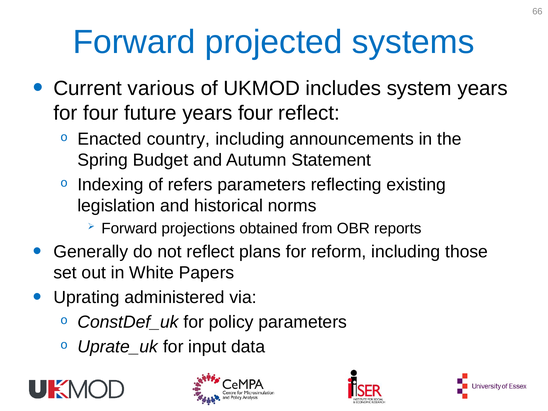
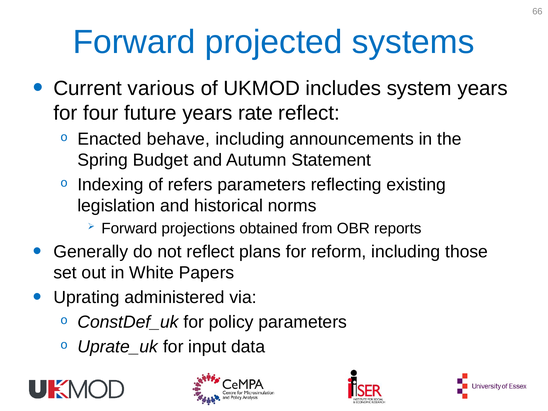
years four: four -> rate (256, 113)
country: country -> behave (178, 139)
